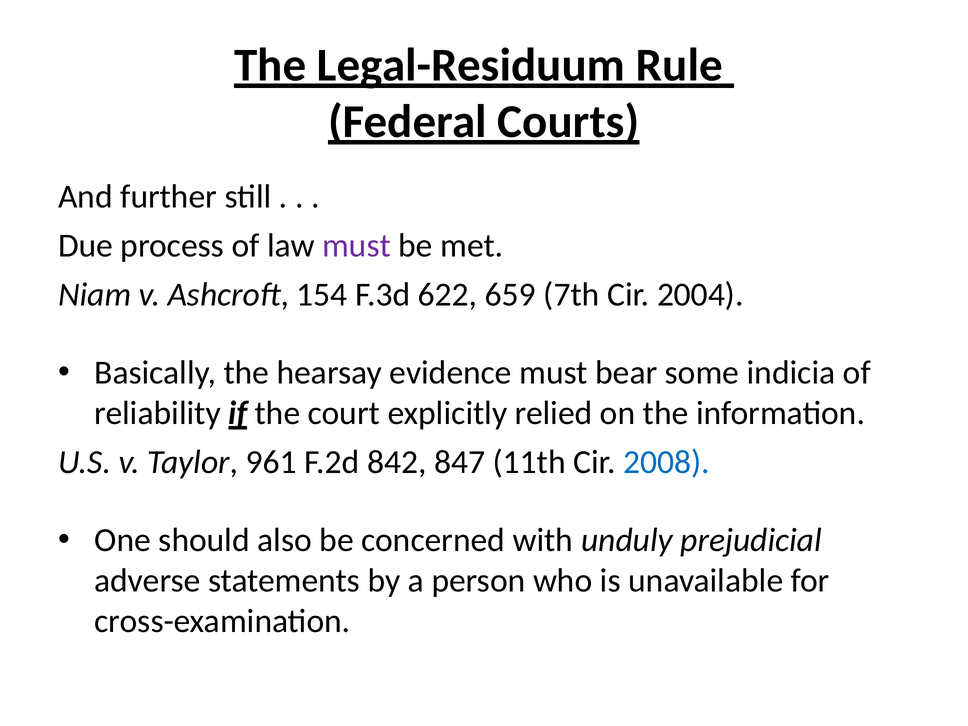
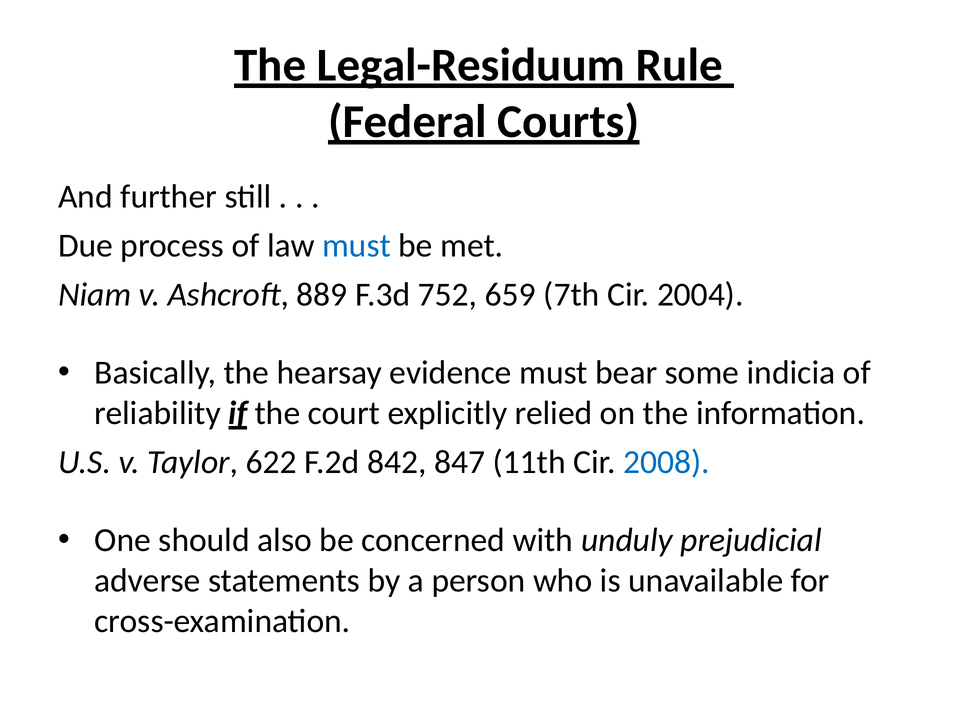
must colour: purple -> blue (357, 246)
154: 154 -> 889 (322, 295)
622: 622 -> 752 (448, 295)
961: 961 -> 622 (271, 462)
